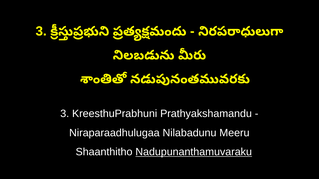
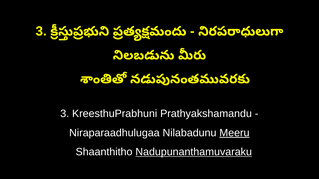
Meeru underline: none -> present (234, 133)
